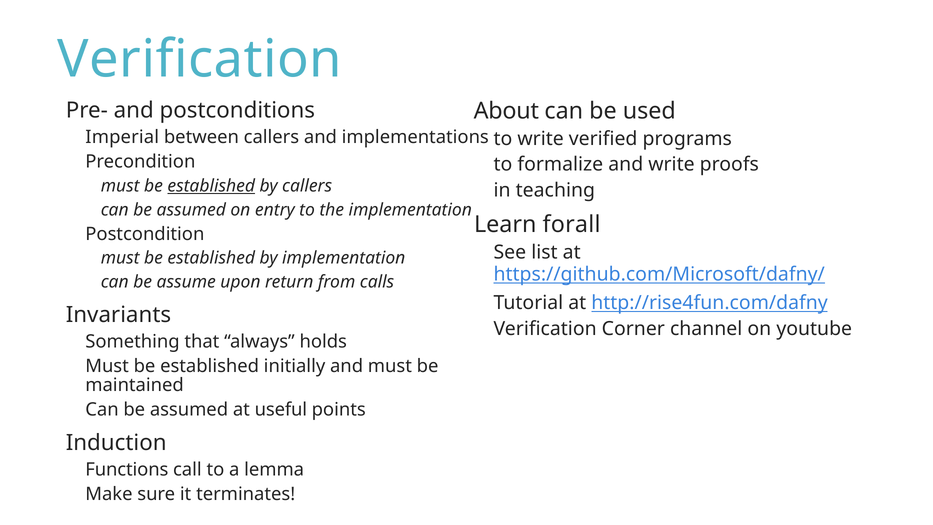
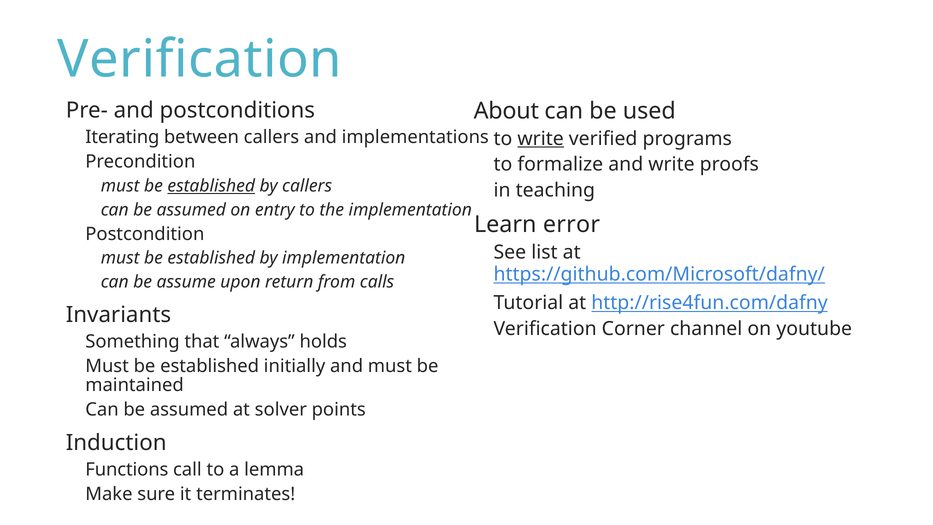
Imperial: Imperial -> Iterating (122, 137)
write underline: none -> present (541, 139)
forall: forall -> error (572, 224)
useful: useful -> solver (281, 409)
